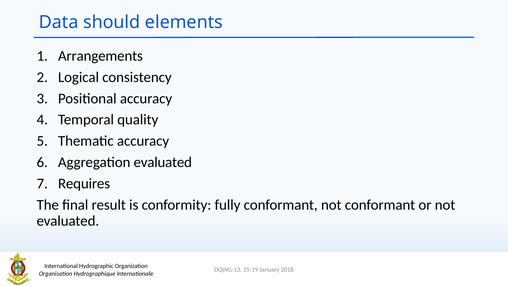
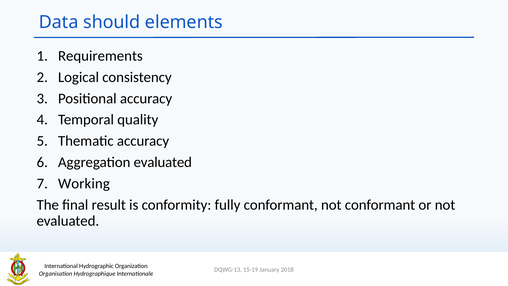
Arrangements: Arrangements -> Requirements (100, 56)
Requires: Requires -> Working (84, 183)
